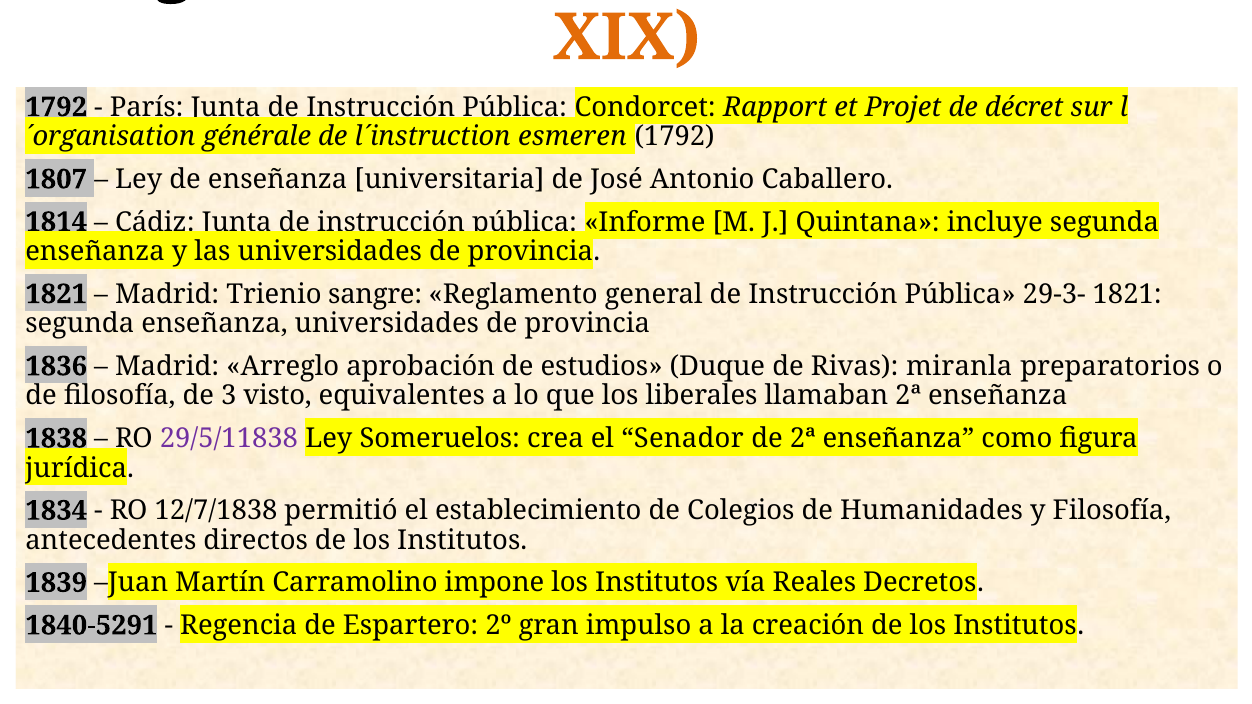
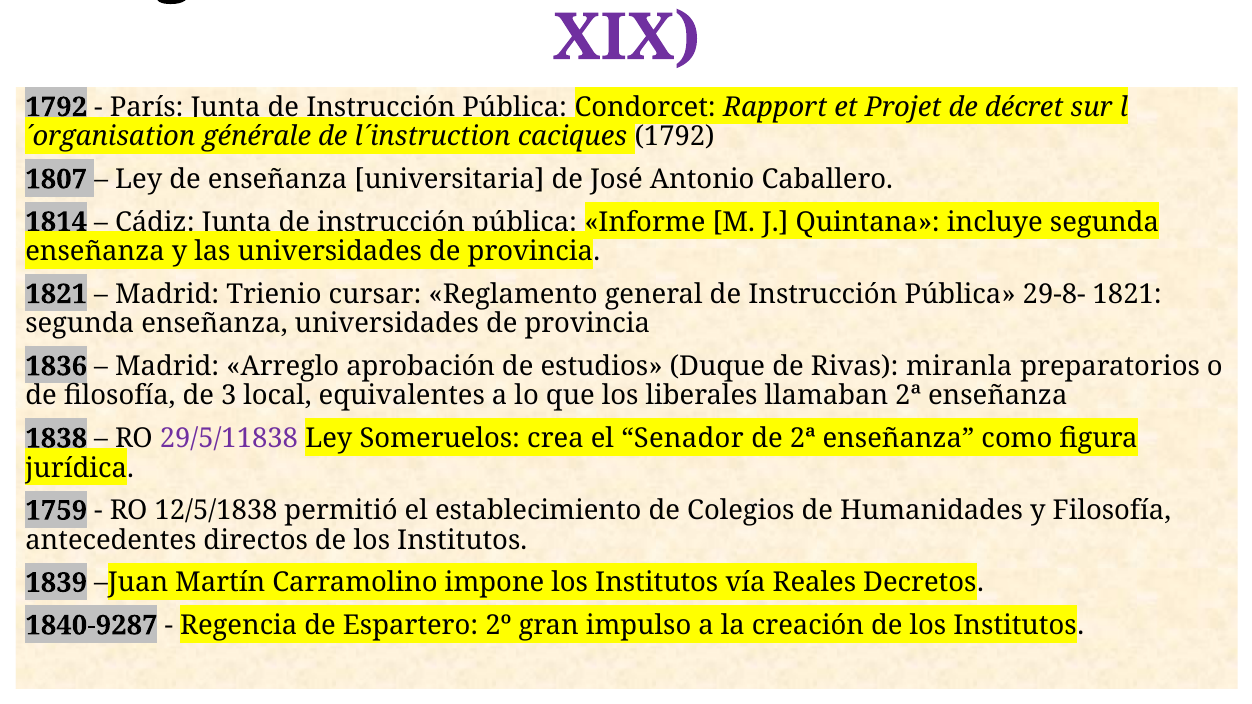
XIX colour: orange -> purple (627, 38)
esmeren: esmeren -> caciques (572, 137)
sangre: sangre -> cursar (375, 294)
29-3-: 29-3- -> 29-8- (1054, 294)
visto: visto -> local (278, 396)
1834: 1834 -> 1759 (56, 511)
12/7/1838: 12/7/1838 -> 12/5/1838 (216, 511)
1840-5291: 1840-5291 -> 1840-9287 (91, 626)
